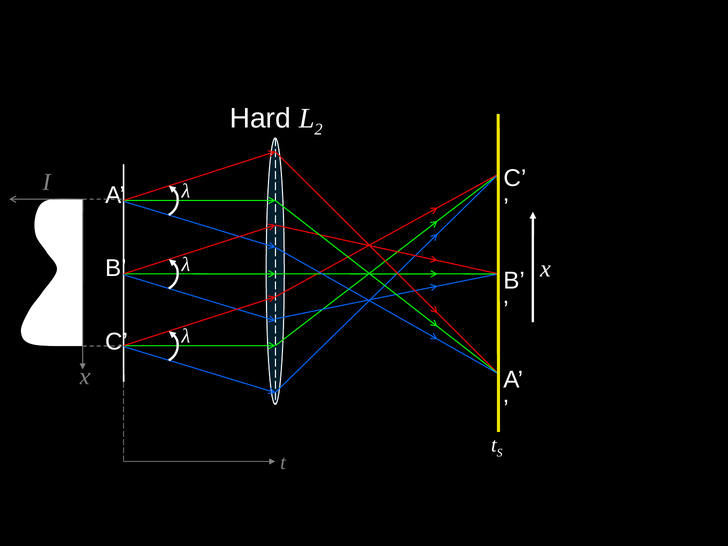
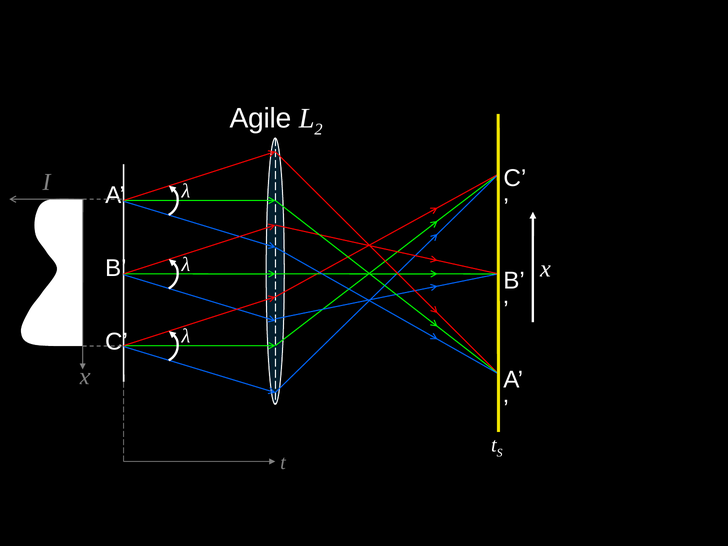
Hard: Hard -> Agile (261, 118)
